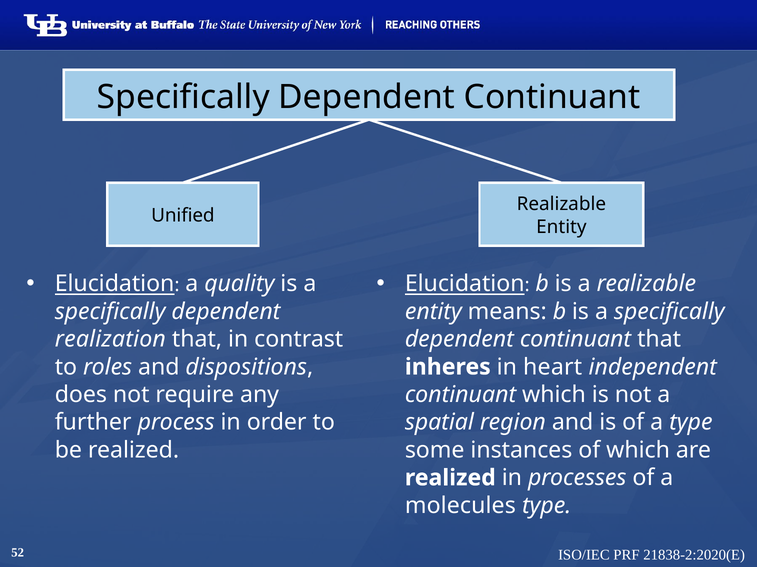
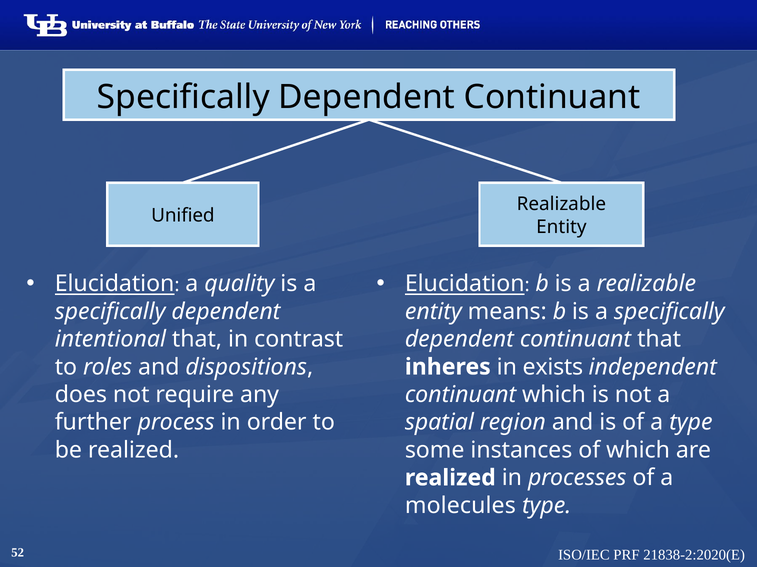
realization: realization -> intentional (110, 340)
heart: heart -> exists (553, 367)
